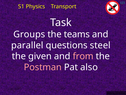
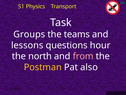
parallel: parallel -> lessons (27, 45)
steel: steel -> hour (100, 45)
given: given -> north (40, 56)
Postman colour: pink -> yellow (43, 67)
